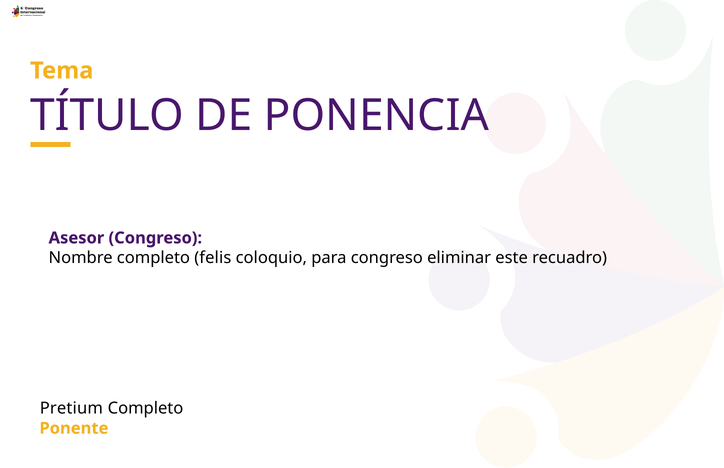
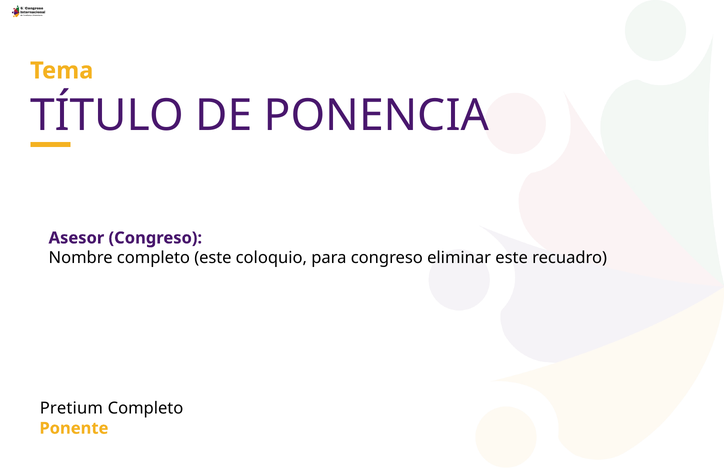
completo felis: felis -> este (213, 258)
